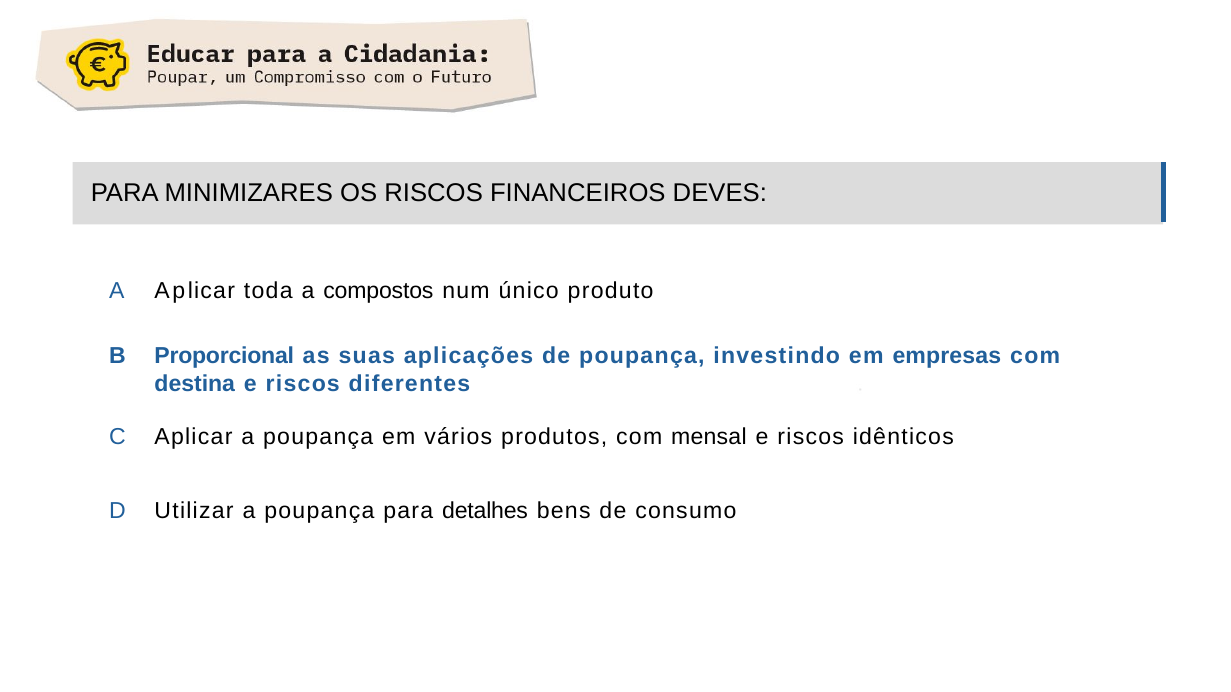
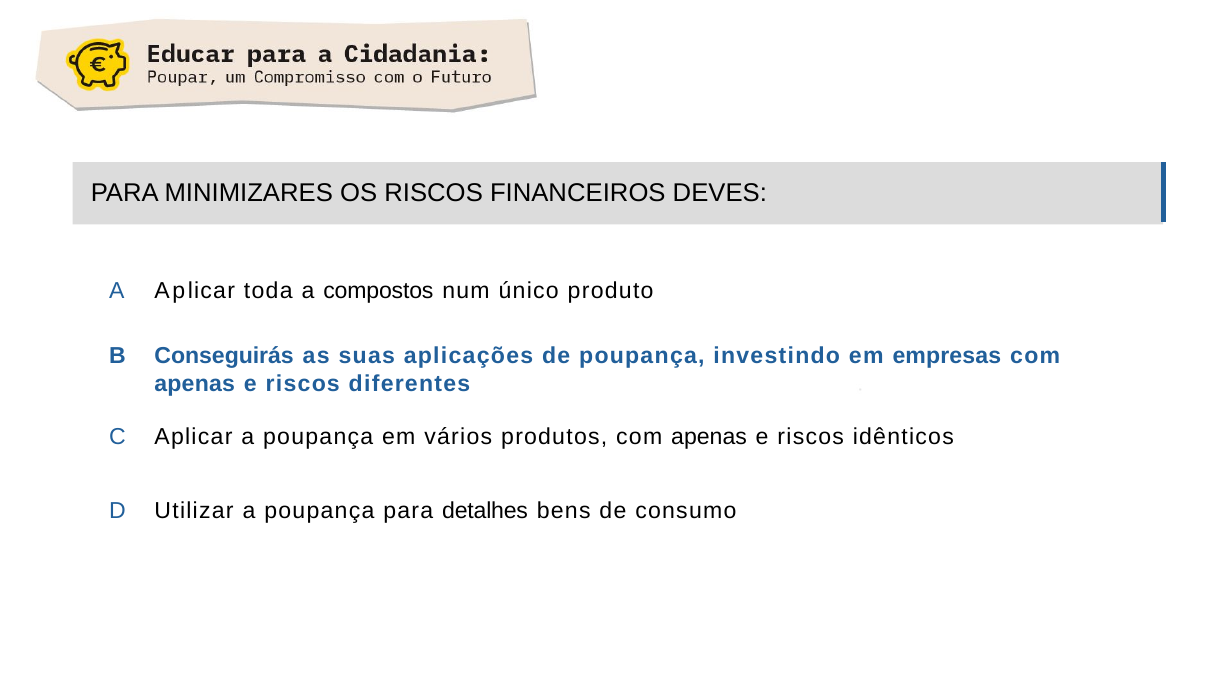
Proporcional: Proporcional -> Conseguirás (224, 356)
destina: destina -> apenas (195, 384)
produtos com mensal: mensal -> apenas (709, 438)
